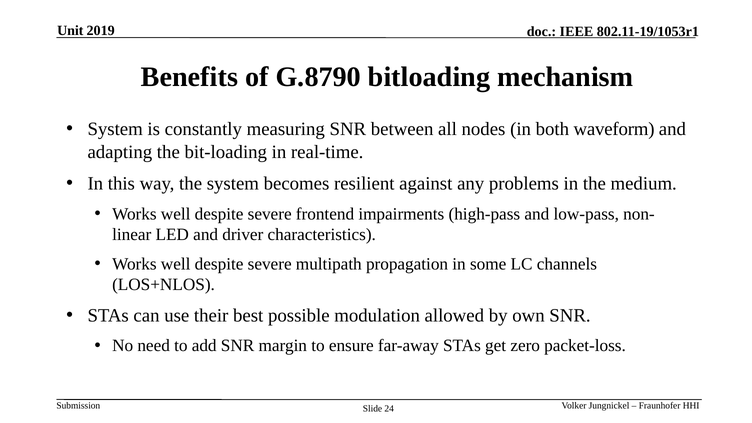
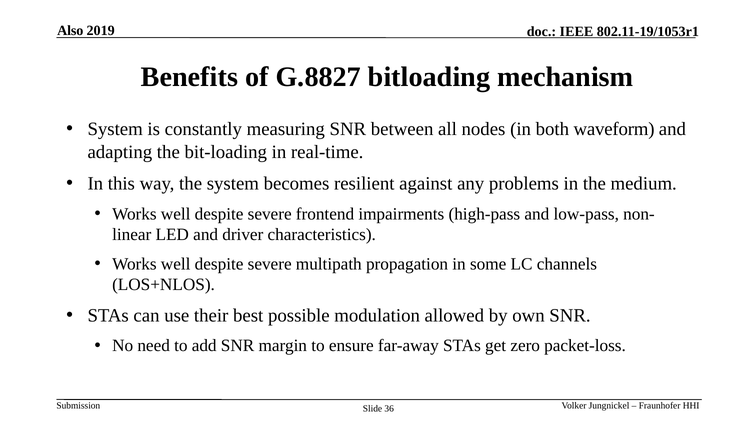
Unit: Unit -> Also (70, 31)
G.8790: G.8790 -> G.8827 (318, 77)
24: 24 -> 36 (389, 408)
